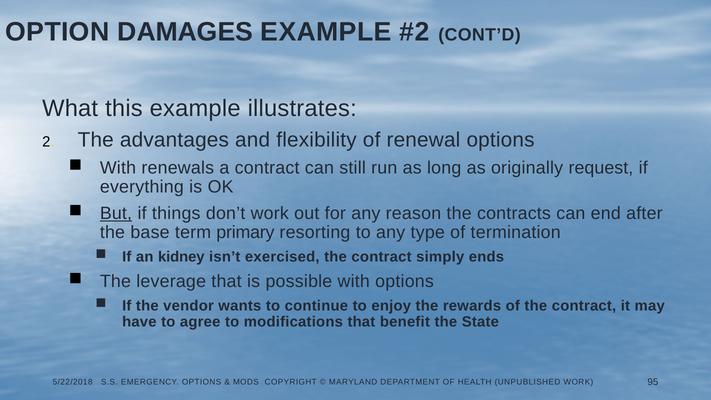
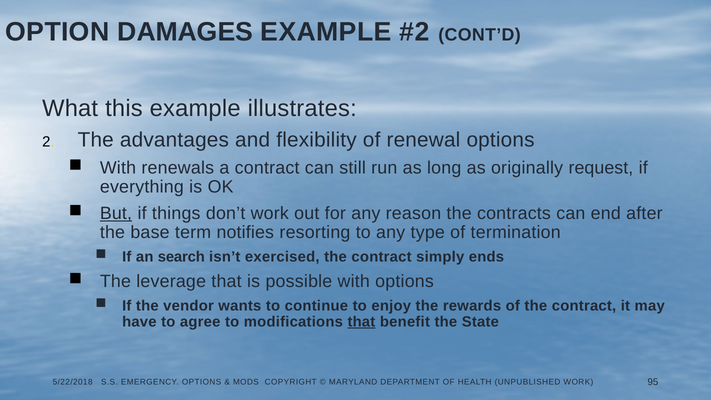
primary: primary -> notifies (245, 232)
kidney: kidney -> search (181, 257)
that underline: none -> present (361, 322)
